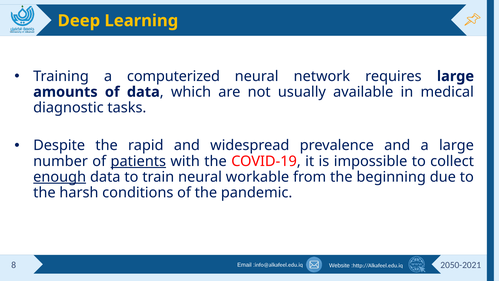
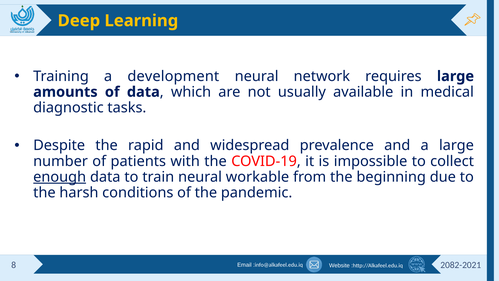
computerized: computerized -> development (173, 76)
patients underline: present -> none (138, 161)
2050-2021: 2050-2021 -> 2082-2021 (461, 265)
